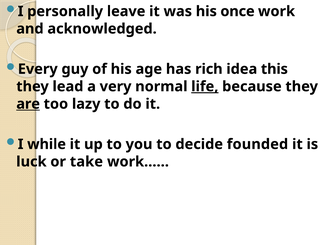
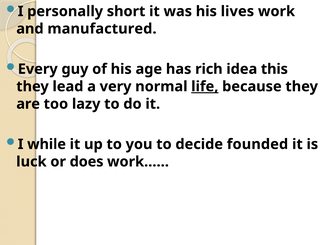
leave: leave -> short (126, 11)
once: once -> lives (237, 11)
acknowledged: acknowledged -> manufactured (102, 29)
are underline: present -> none (28, 104)
take: take -> does (87, 162)
